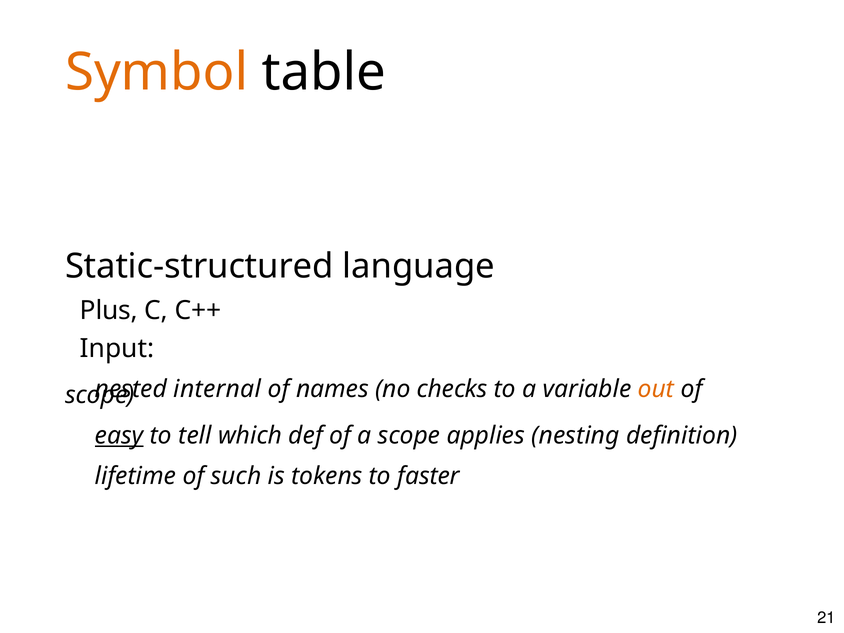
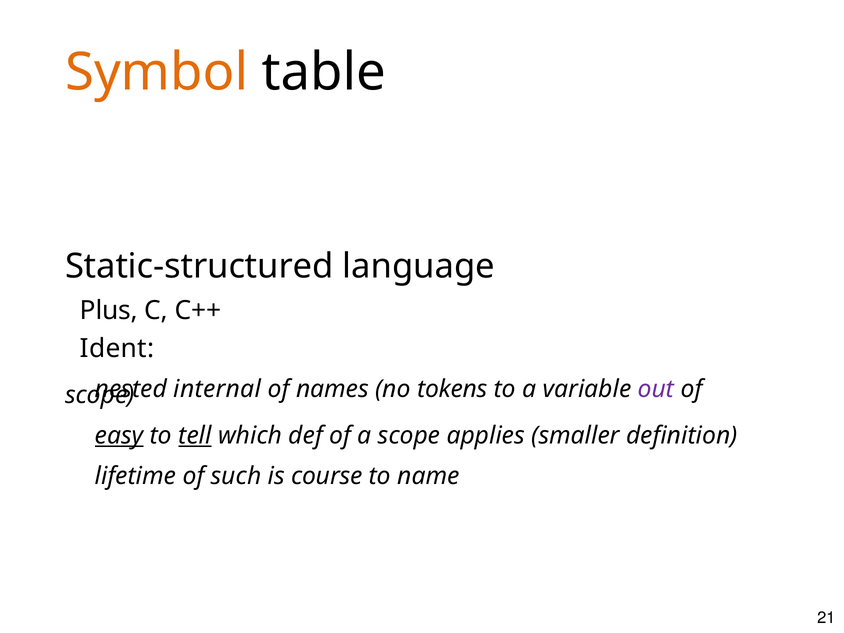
Input: Input -> Ident (117, 348)
checks: checks -> tokens (452, 389)
out colour: orange -> purple (656, 389)
tell underline: none -> present (195, 435)
nesting: nesting -> smaller (576, 435)
tokens: tokens -> course (327, 476)
faster: faster -> name (429, 476)
